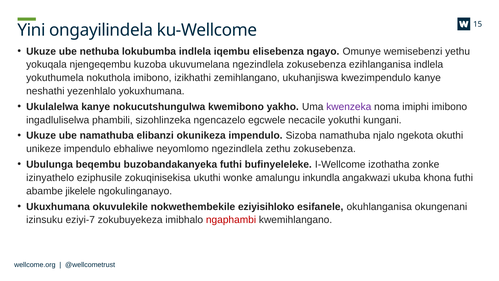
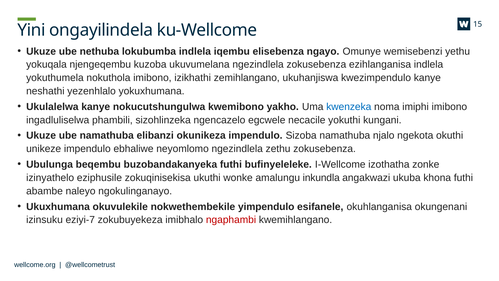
kwenzeka colour: purple -> blue (349, 107)
jikelele: jikelele -> naleyo (81, 191)
eziyisihloko: eziyisihloko -> yimpendulo (266, 206)
